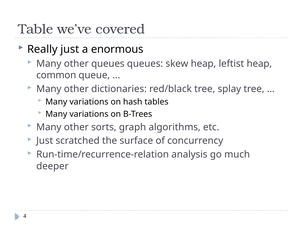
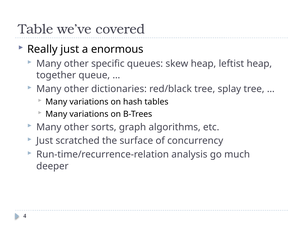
other queues: queues -> specific (108, 64)
common: common -> together (56, 75)
